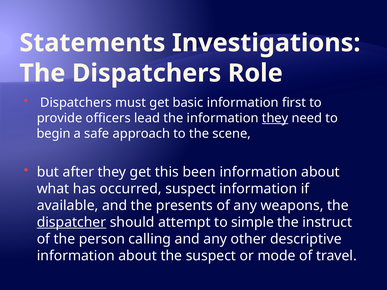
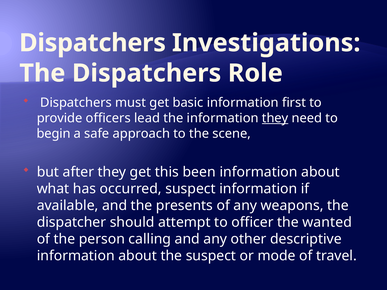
Statements: Statements -> Dispatchers (93, 43)
dispatcher underline: present -> none (71, 222)
simple: simple -> officer (252, 222)
instruct: instruct -> wanted (327, 222)
